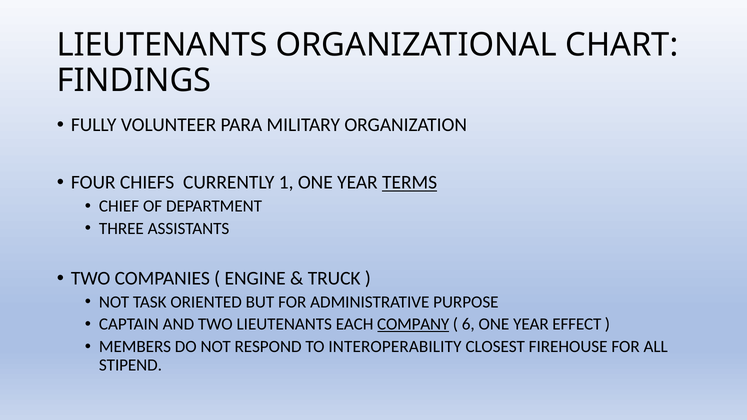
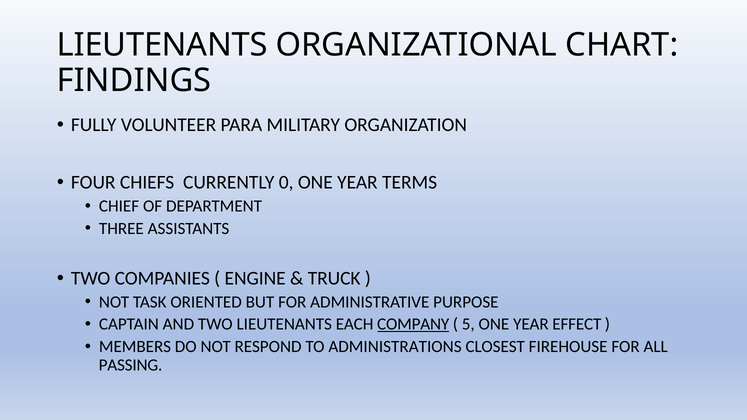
1: 1 -> 0 (286, 183)
TERMS underline: present -> none (410, 183)
6: 6 -> 5 (468, 324)
INTEROPERABILITY: INTEROPERABILITY -> ADMINISTRATIONS (395, 347)
STIPEND: STIPEND -> PASSING (131, 365)
